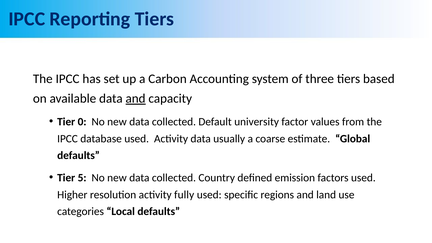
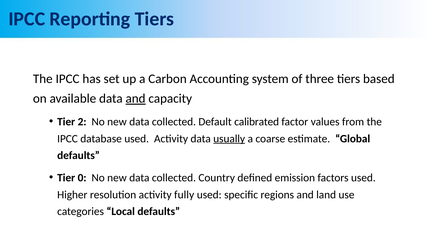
0: 0 -> 2 (82, 122)
university: university -> calibrated (257, 122)
usually underline: none -> present (229, 139)
5: 5 -> 0 (82, 178)
